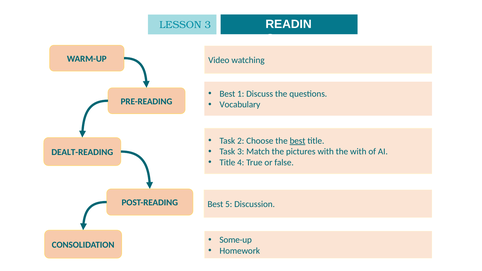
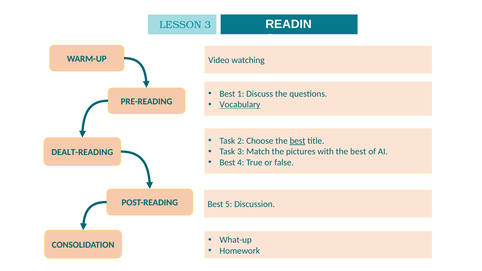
Vocabulary underline: none -> present (240, 105)
with the with: with -> best (358, 152)
Title: Title -> Best (227, 162)
Some-up: Some-up -> What-up (236, 240)
